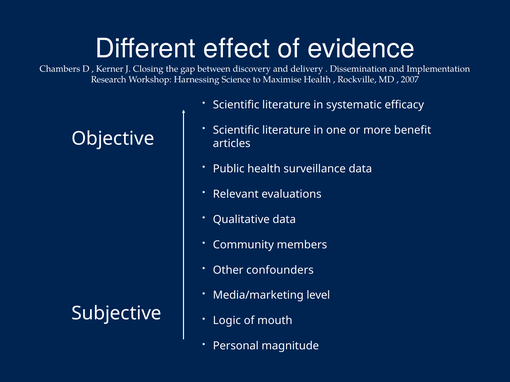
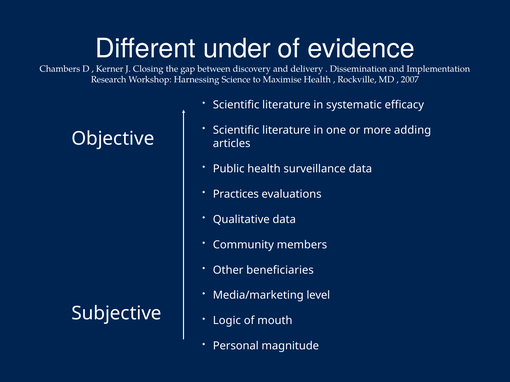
effect: effect -> under (237, 49)
benefit: benefit -> adding (413, 130)
Relevant: Relevant -> Practices (236, 194)
confounders: confounders -> beneficiaries (280, 270)
